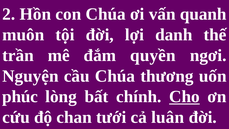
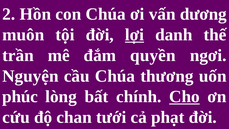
quanh: quanh -> dương (203, 14)
lợi underline: none -> present (134, 35)
luân: luân -> phạt (168, 117)
